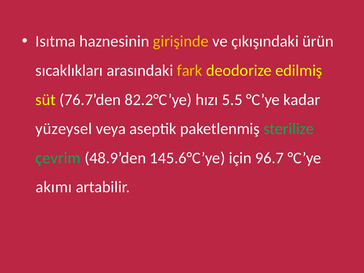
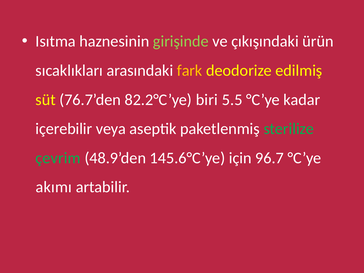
girişinde colour: yellow -> light green (181, 41)
hızı: hızı -> biri (207, 100)
yüzeysel: yüzeysel -> içerebilir (64, 129)
